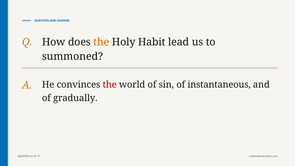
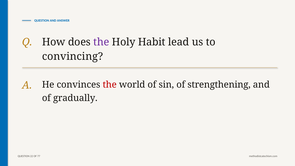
the colour: orange -> purple (101, 42)
summoned: summoned -> convincing (73, 56)
instantaneous: instantaneous -> strengthening (219, 85)
